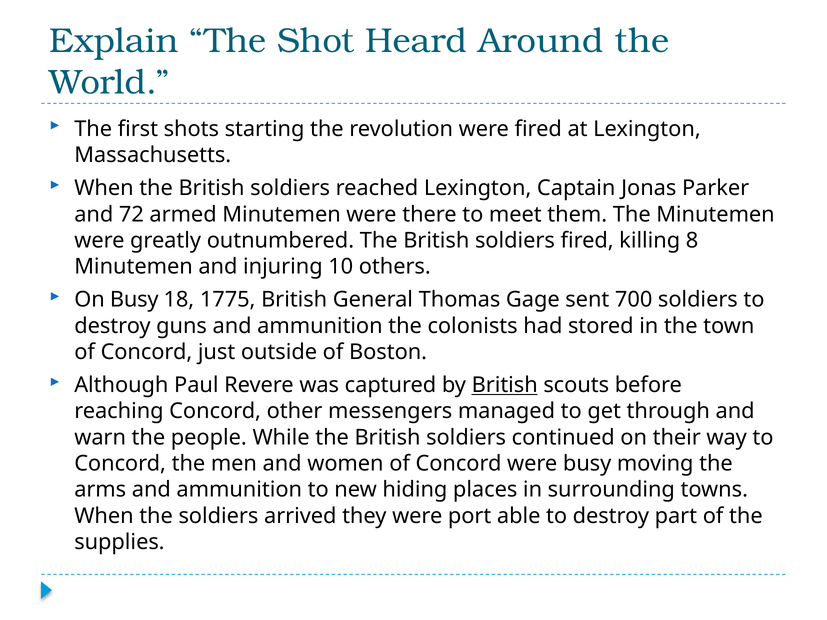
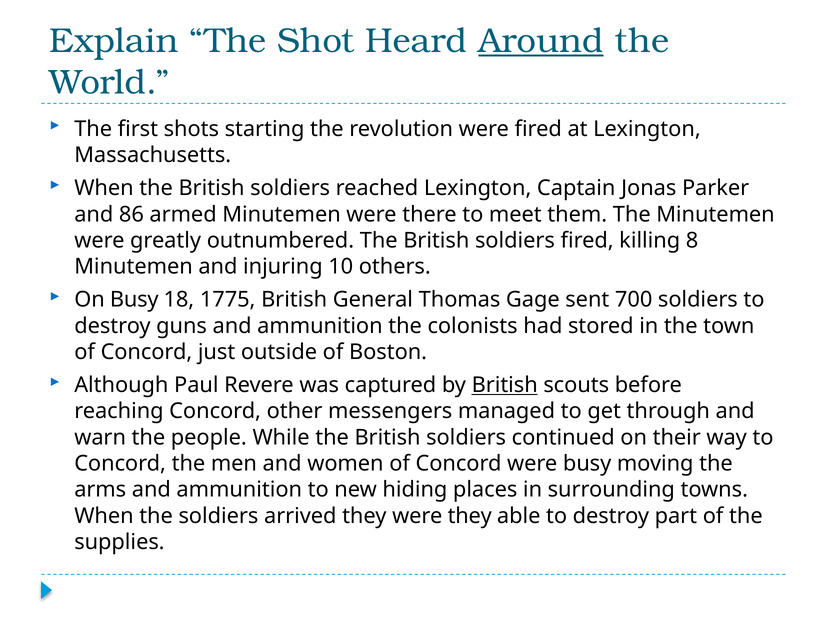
Around underline: none -> present (541, 41)
72: 72 -> 86 (131, 214)
were port: port -> they (470, 516)
